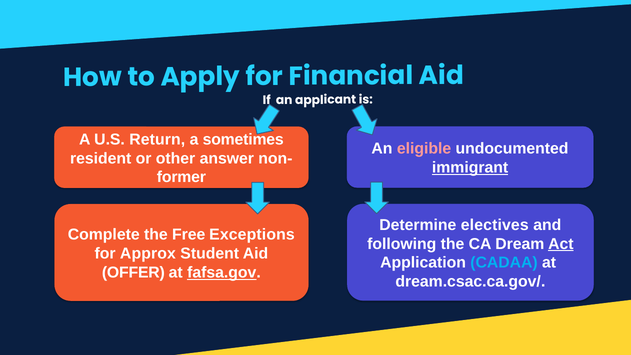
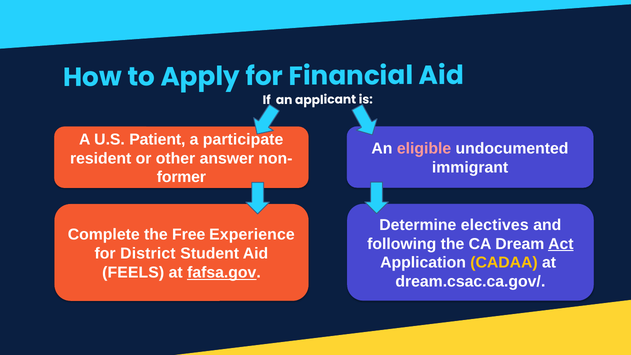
Return: Return -> Patient (157, 139)
sometimes: sometimes -> participate (243, 139)
immigrant underline: present -> none (470, 168)
Exceptions: Exceptions -> Experience (252, 235)
Approx: Approx -> District (148, 253)
CADAA colour: light blue -> yellow (504, 263)
OFFER: OFFER -> FEELS (133, 272)
